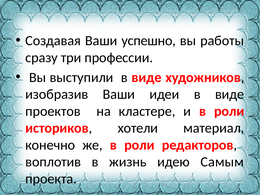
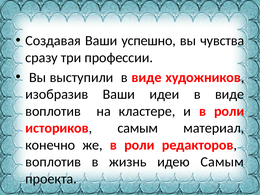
работы: работы -> чувства (222, 41)
проектов: проектов -> воплотив (53, 111)
историков хотели: хотели -> самым (138, 128)
